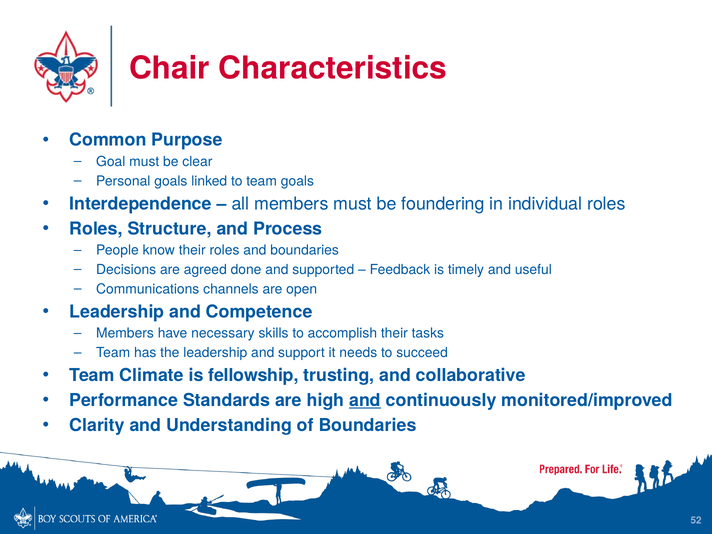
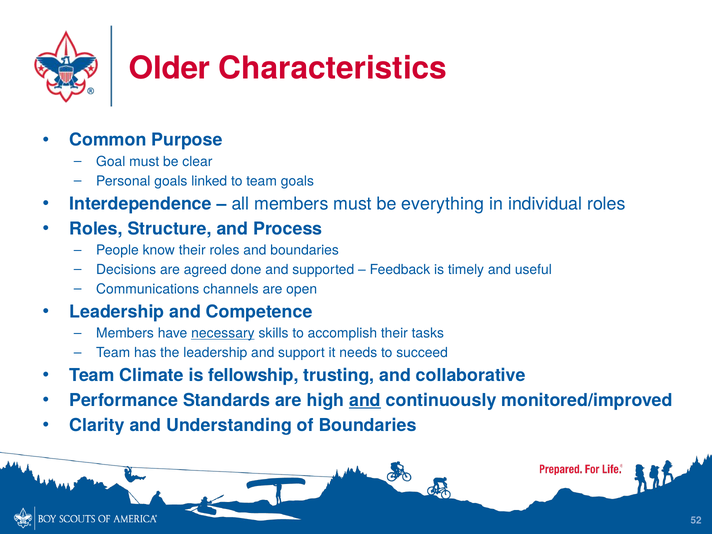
Chair: Chair -> Older (169, 68)
foundering: foundering -> everything (443, 204)
necessary underline: none -> present (223, 333)
